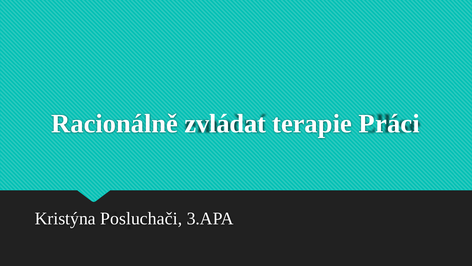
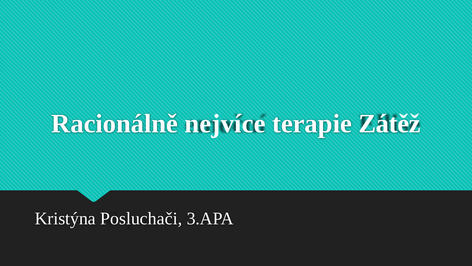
zvládat: zvládat -> nejvíce (225, 123)
Práci: Práci -> Zátěž (390, 123)
